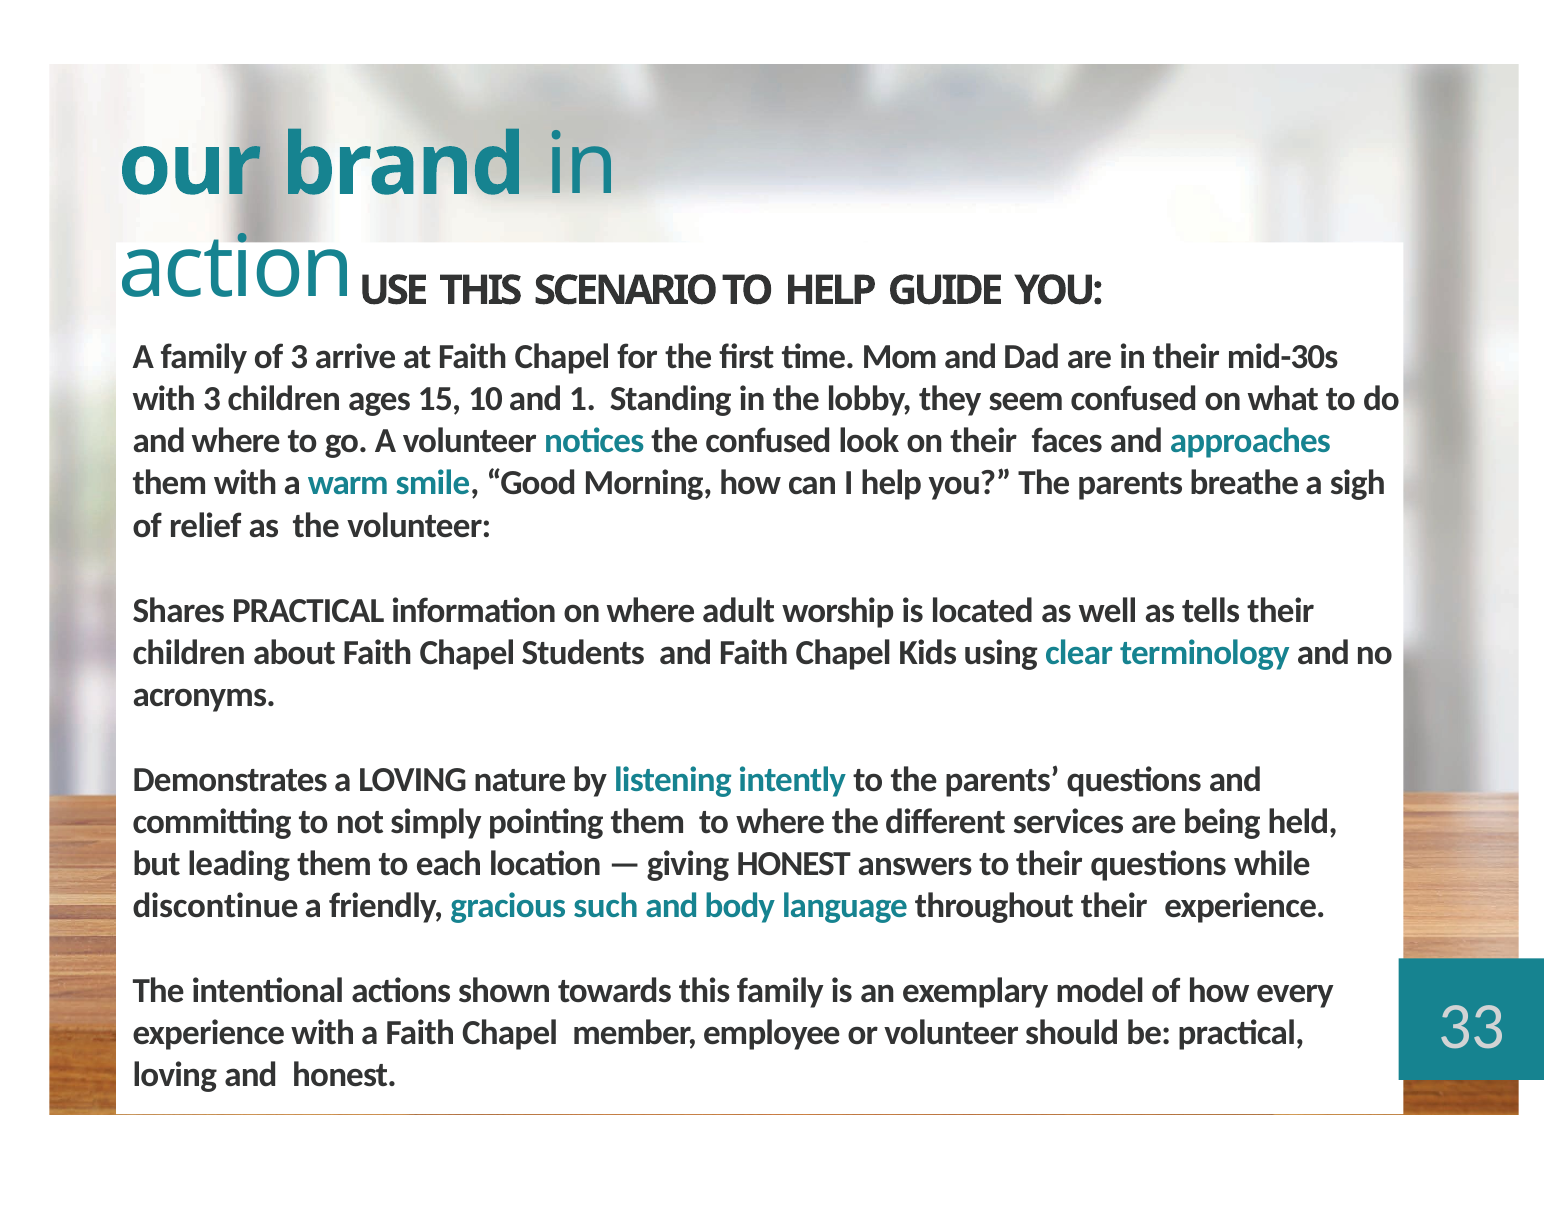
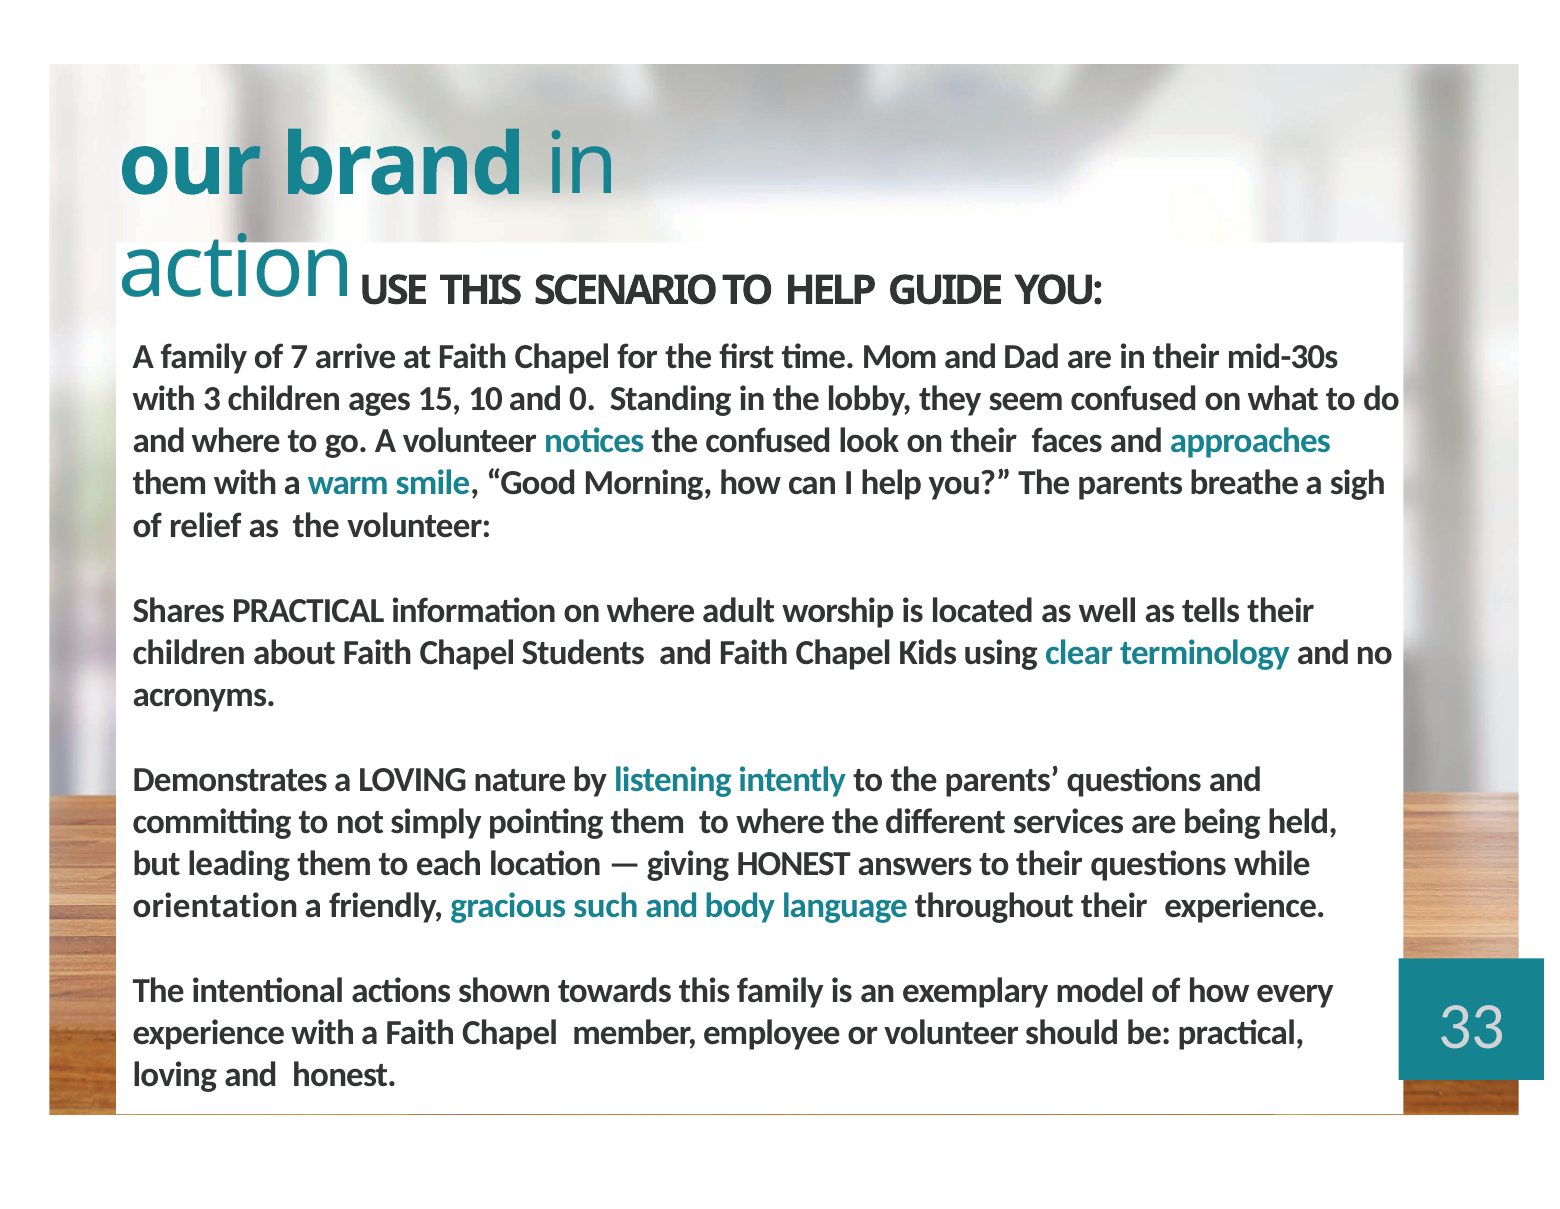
of 3: 3 -> 7 (299, 357)
1: 1 -> 0 (583, 399)
discontinue: discontinue -> orientation (215, 906)
